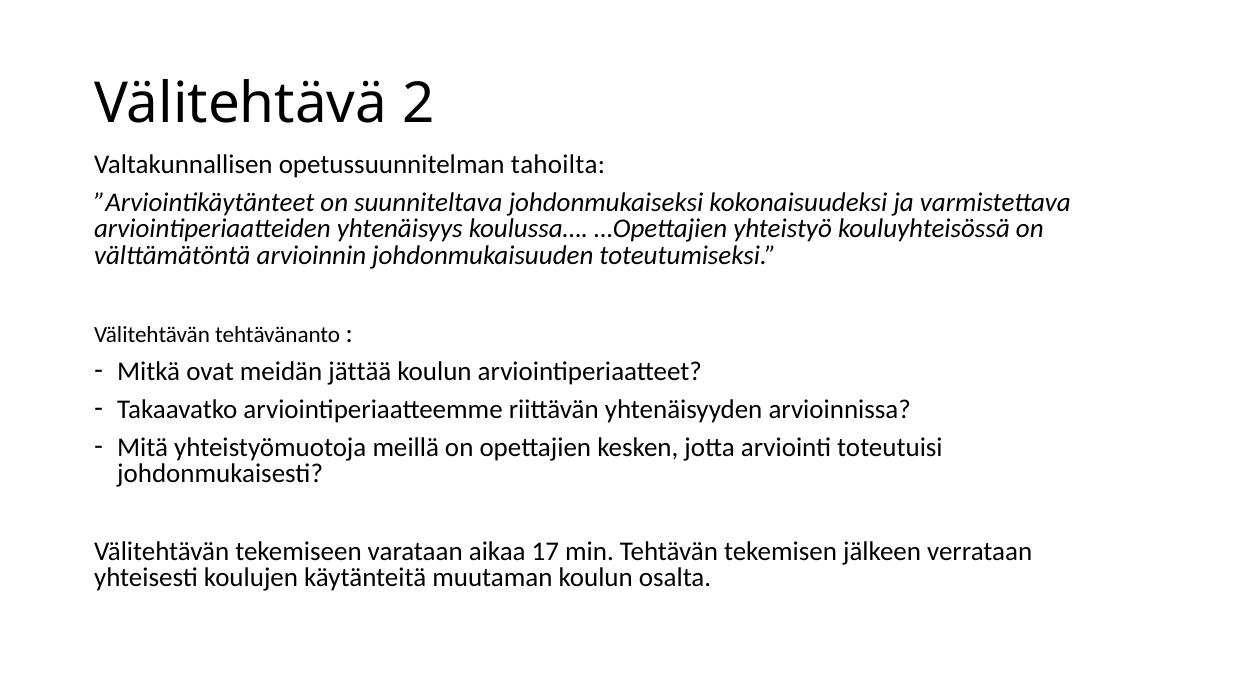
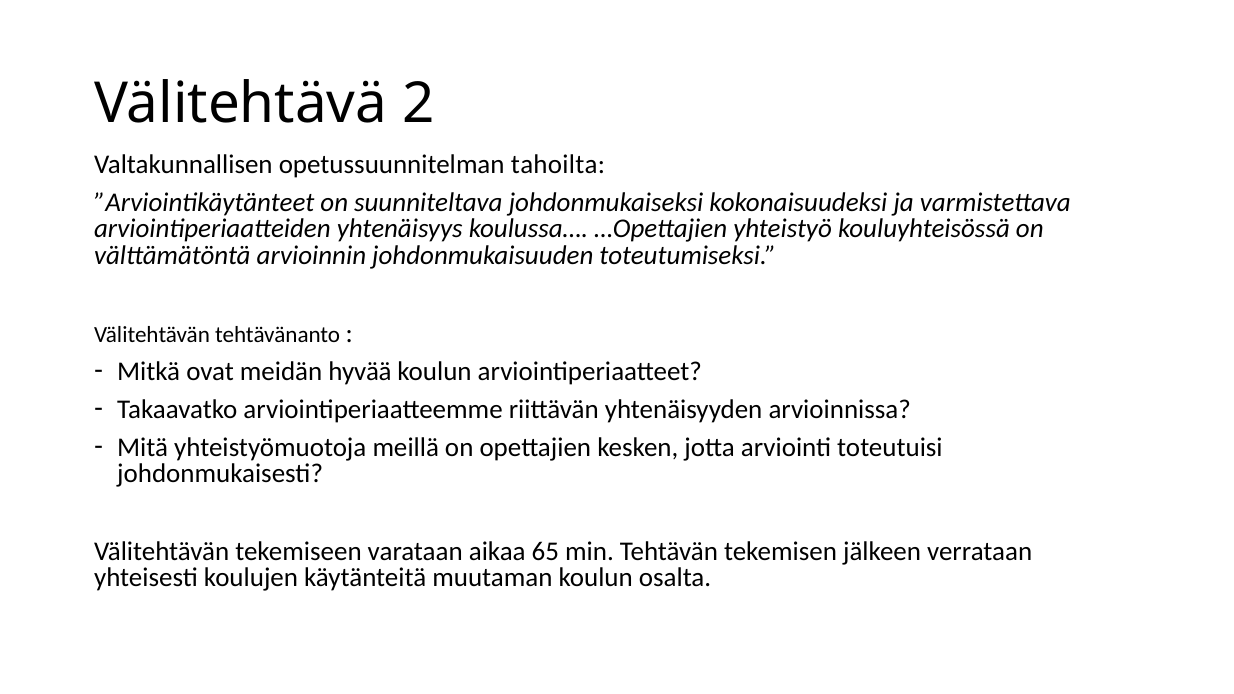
jättää: jättää -> hyvää (360, 372)
17: 17 -> 65 (545, 552)
